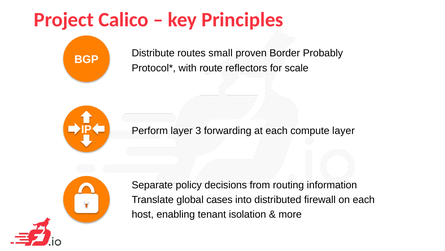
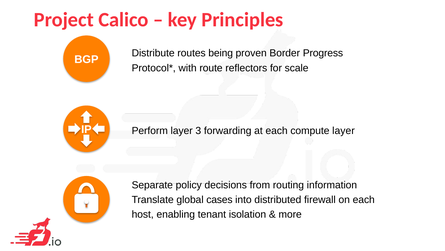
small: small -> being (221, 53)
Probably: Probably -> Progress (323, 53)
